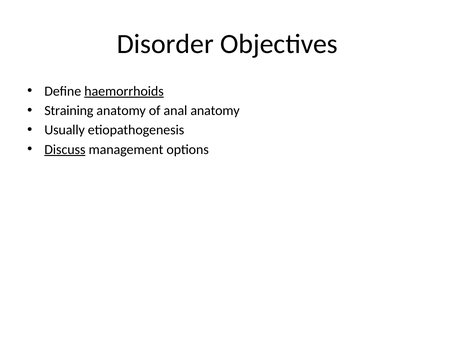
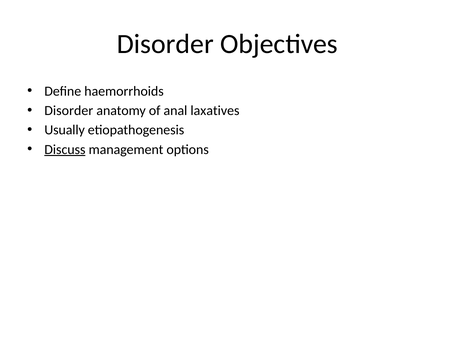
haemorrhoids underline: present -> none (124, 91)
Straining: Straining -> Disorder (69, 111)
anal anatomy: anatomy -> laxatives (215, 111)
